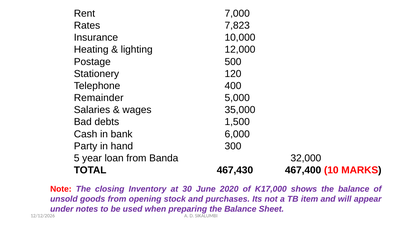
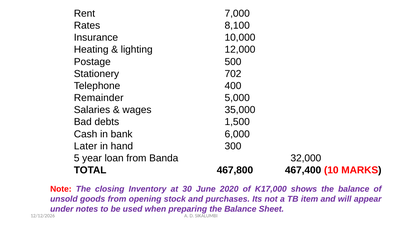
7,823: 7,823 -> 8,100 (237, 26)
120: 120 -> 702 (233, 74)
Party: Party -> Later (86, 146)
467,430: 467,430 -> 467,800 (235, 170)
